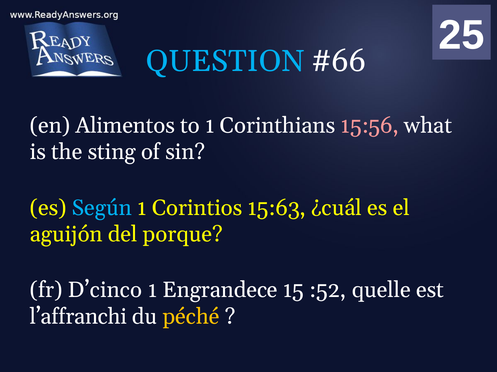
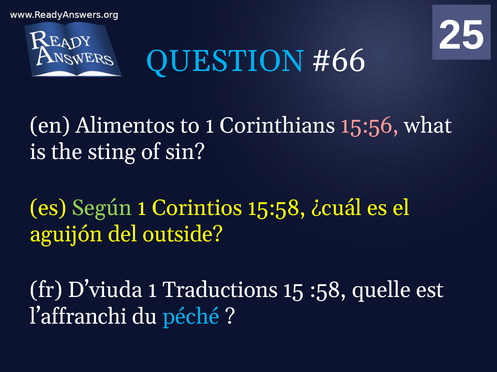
Según colour: light blue -> light green (102, 208)
15:63: 15:63 -> 15:58 (277, 208)
porque: porque -> outside (183, 235)
D’cinco: D’cinco -> D’viuda (105, 291)
Engrandece: Engrandece -> Traductions (220, 291)
:52: :52 -> :58 (328, 291)
péché colour: yellow -> light blue (191, 317)
